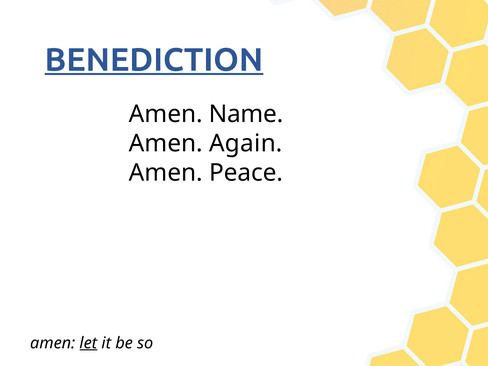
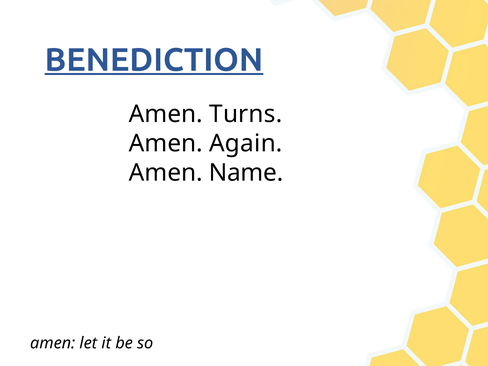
Name: Name -> Turns (246, 114)
Peace: Peace -> Name (246, 173)
let underline: present -> none (88, 343)
